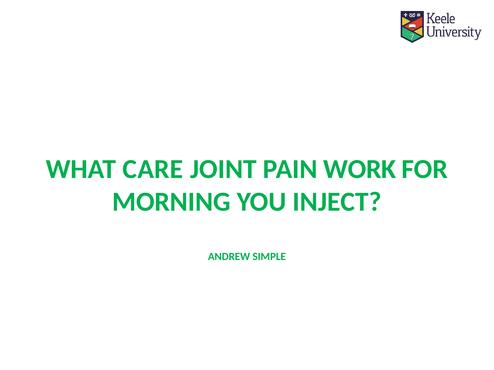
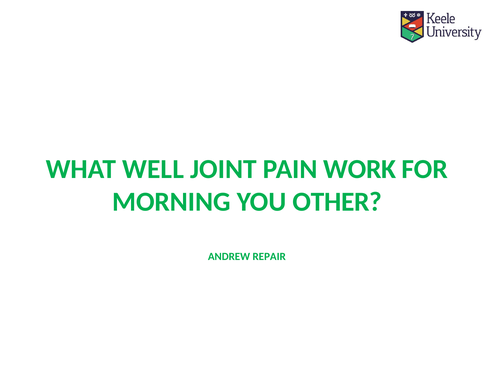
CARE: CARE -> WELL (153, 169)
INJECT: INJECT -> OTHER (337, 202)
SIMPLE: SIMPLE -> REPAIR (269, 257)
